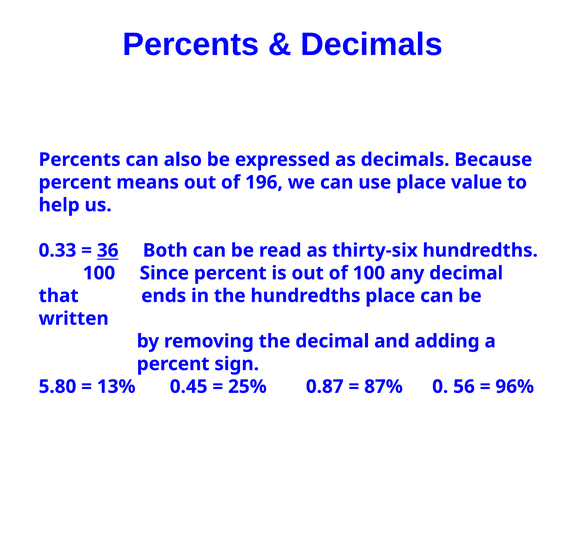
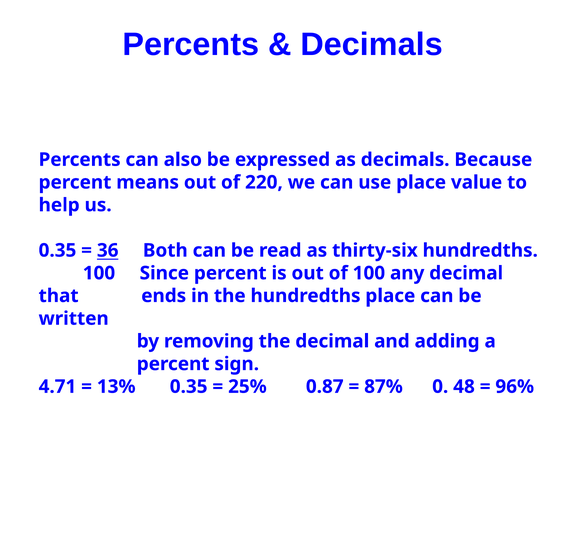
196: 196 -> 220 (264, 182)
0.33: 0.33 -> 0.35 (57, 251)
5.80: 5.80 -> 4.71 (57, 387)
13% 0.45: 0.45 -> 0.35 (189, 387)
56: 56 -> 48 (464, 387)
